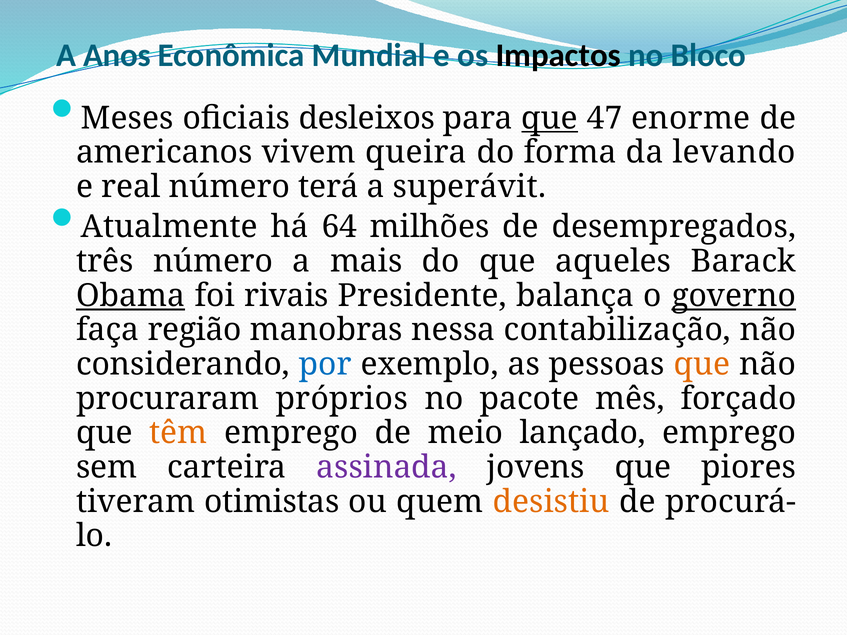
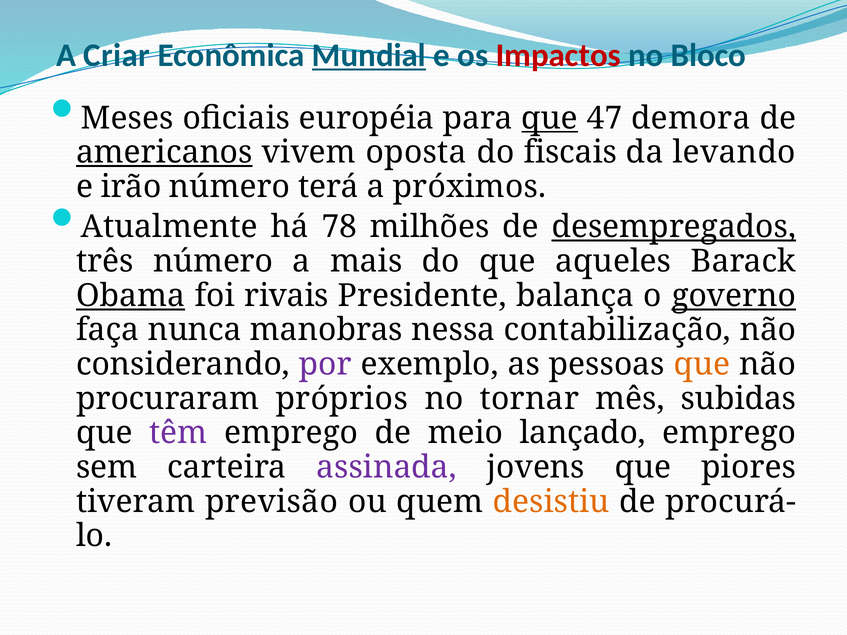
Anos: Anos -> Criar (117, 55)
Mundial underline: none -> present (369, 55)
Impactos colour: black -> red (558, 55)
desleixos: desleixos -> européia (367, 118)
enorme: enorme -> demora (691, 118)
americanos underline: none -> present (164, 152)
queira: queira -> oposta (416, 152)
forma: forma -> fiscais (570, 152)
real: real -> irão (131, 187)
superávit: superávit -> próximos (469, 187)
64: 64 -> 78 (339, 227)
desempregados underline: none -> present (674, 227)
região: região -> nunca (195, 330)
por colour: blue -> purple (325, 364)
pacote: pacote -> tornar (529, 399)
forçado: forçado -> subidas (738, 399)
têm colour: orange -> purple (178, 433)
otimistas: otimistas -> previsão (271, 502)
